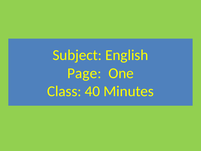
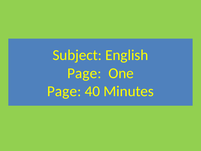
Class: Class -> Page (64, 91)
